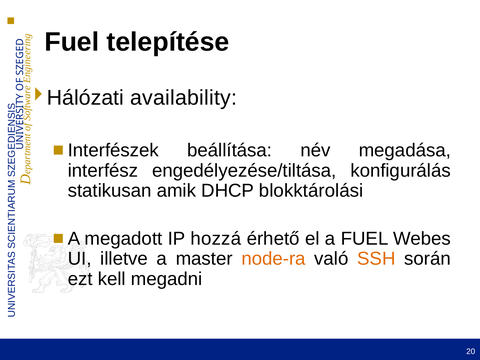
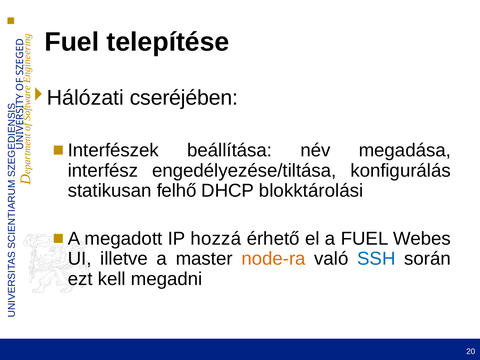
availability: availability -> cseréjében (184, 98)
amik: amik -> felhő (177, 191)
SSH colour: orange -> blue (376, 259)
